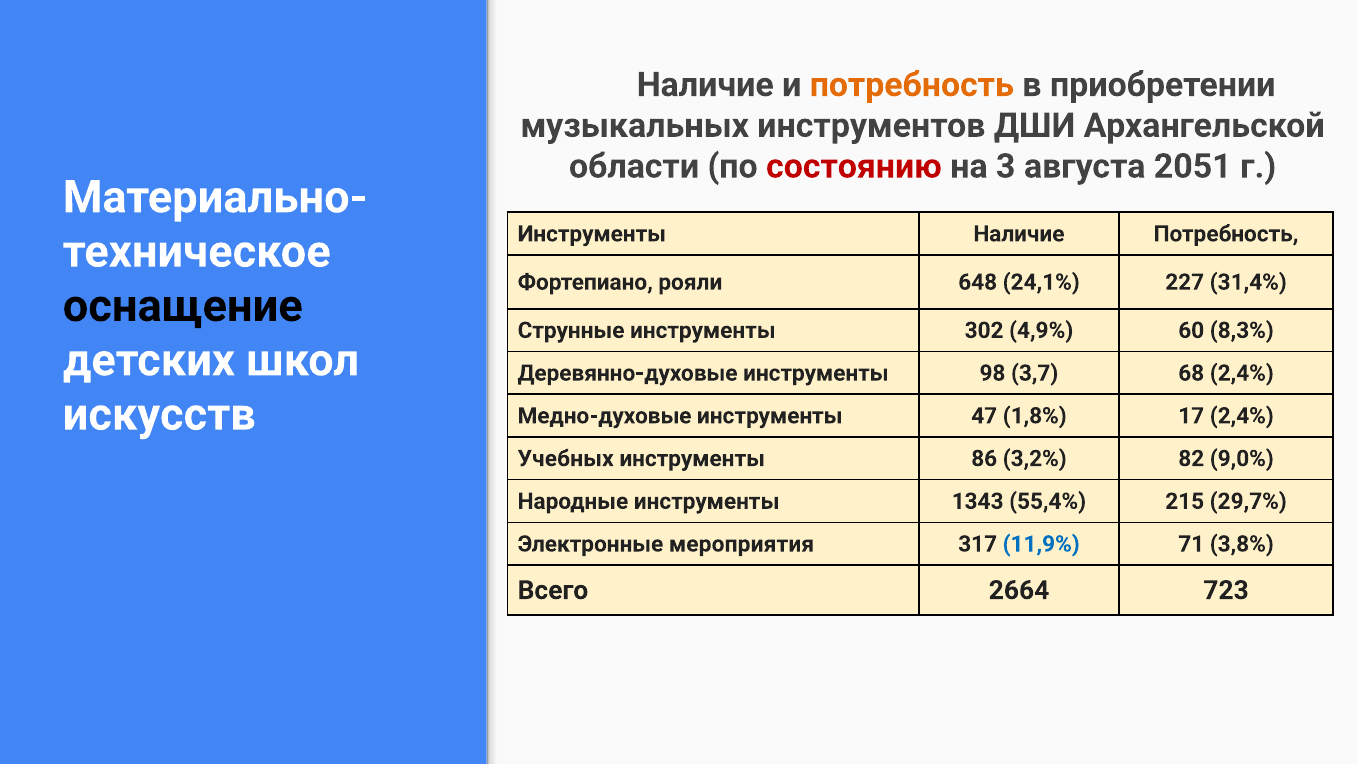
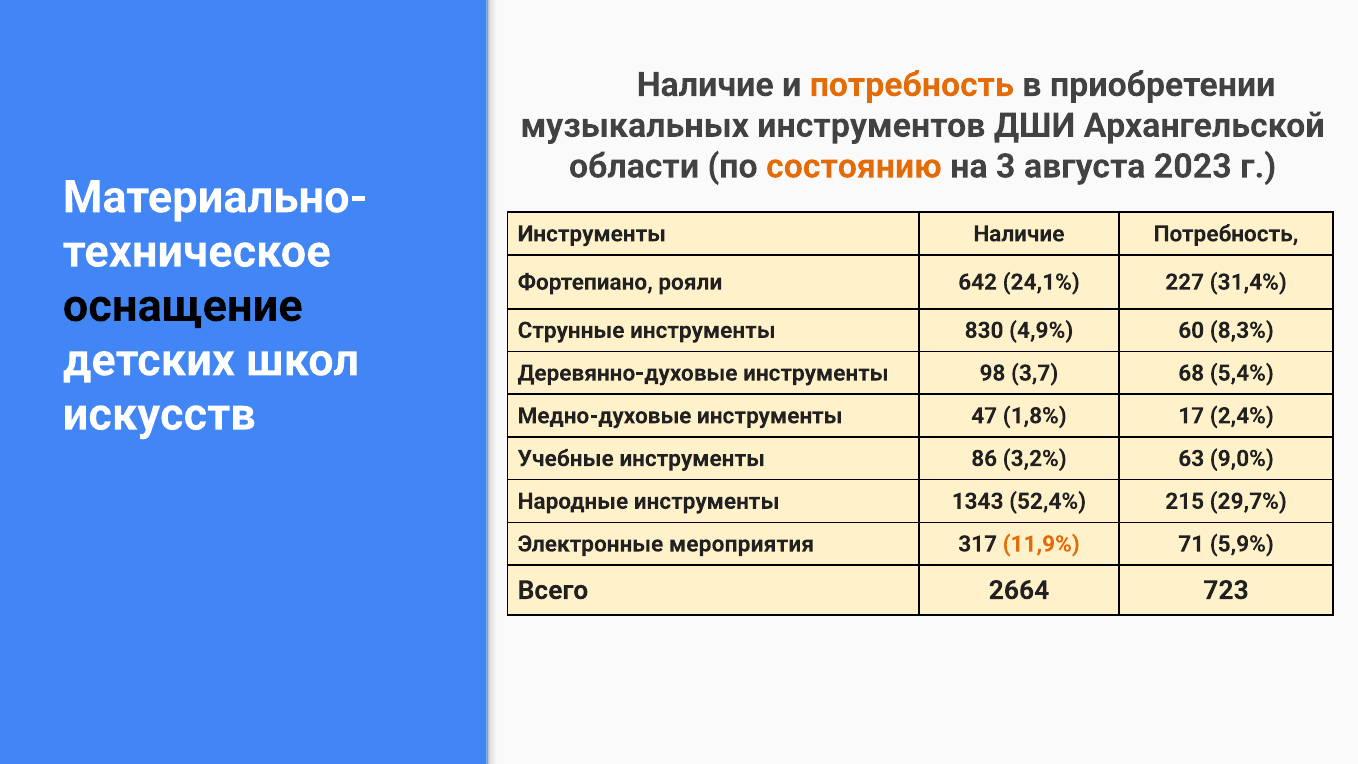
состоянию colour: red -> orange (854, 166)
2051: 2051 -> 2023 (1193, 166)
648: 648 -> 642 (978, 282)
302: 302 -> 830 (984, 330)
68 2,4%: 2,4% -> 5,4% (1242, 373)
Учебных: Учебных -> Учебные (566, 459)
82: 82 -> 63 (1191, 459)
55,4%: 55,4% -> 52,4% (1048, 501)
11,9% colour: blue -> orange (1041, 544)
3,8%: 3,8% -> 5,9% (1242, 544)
